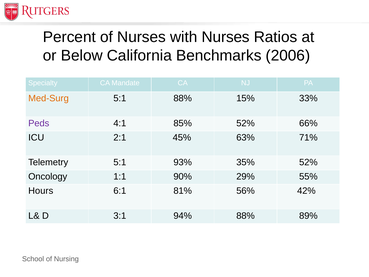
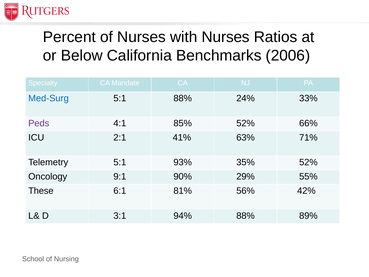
Med-Surg colour: orange -> blue (49, 98)
15%: 15% -> 24% (246, 98)
45%: 45% -> 41% (182, 137)
1:1: 1:1 -> 9:1 (120, 176)
Hours: Hours -> These (41, 191)
